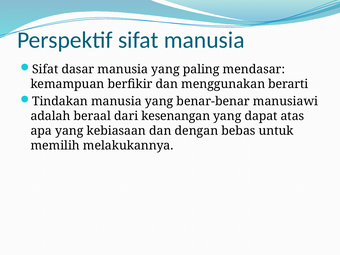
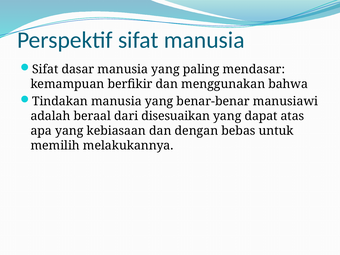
berarti: berarti -> bahwa (288, 84)
kesenangan: kesenangan -> disesuaikan (176, 116)
